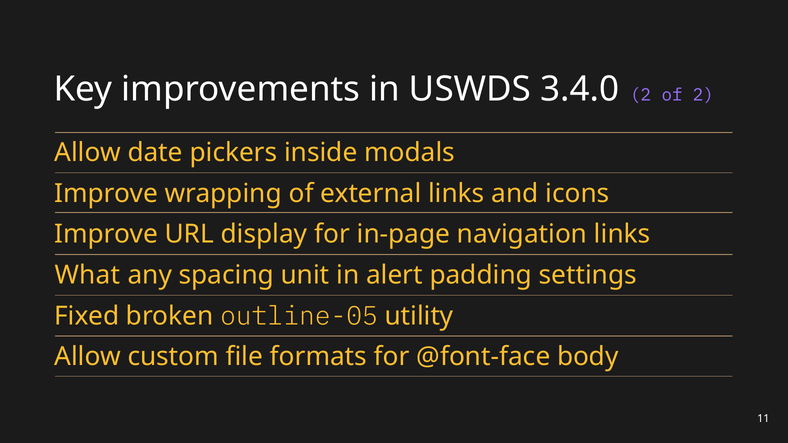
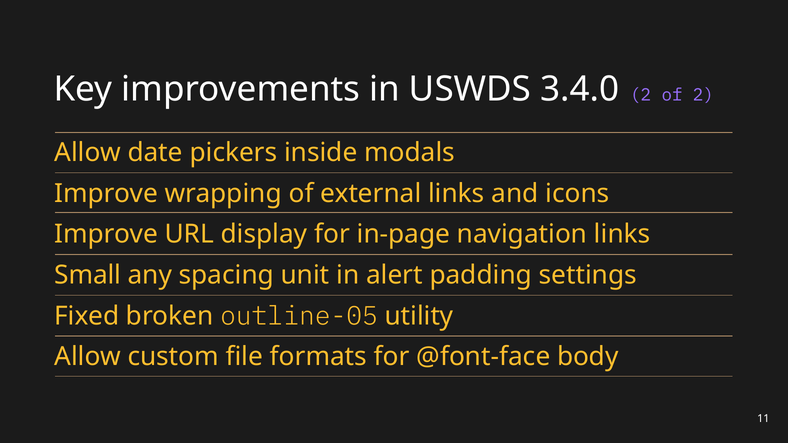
What: What -> Small (88, 275)
